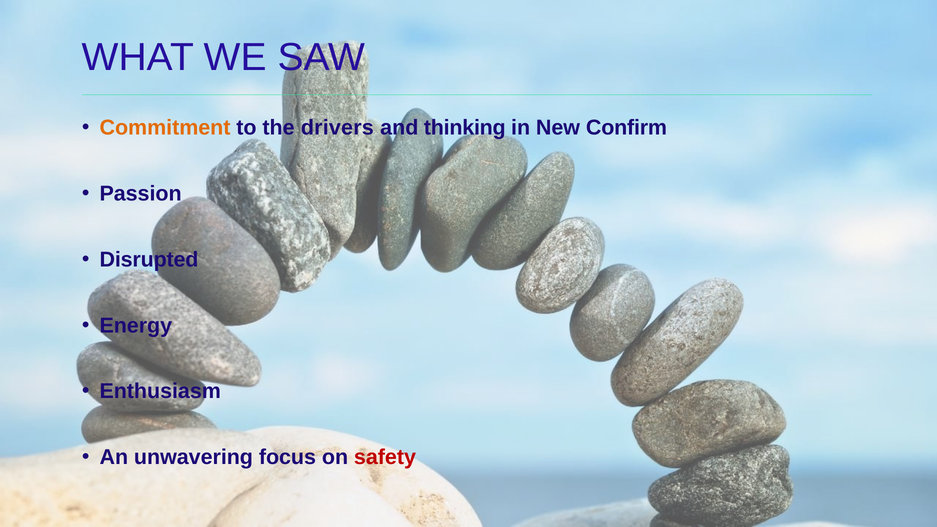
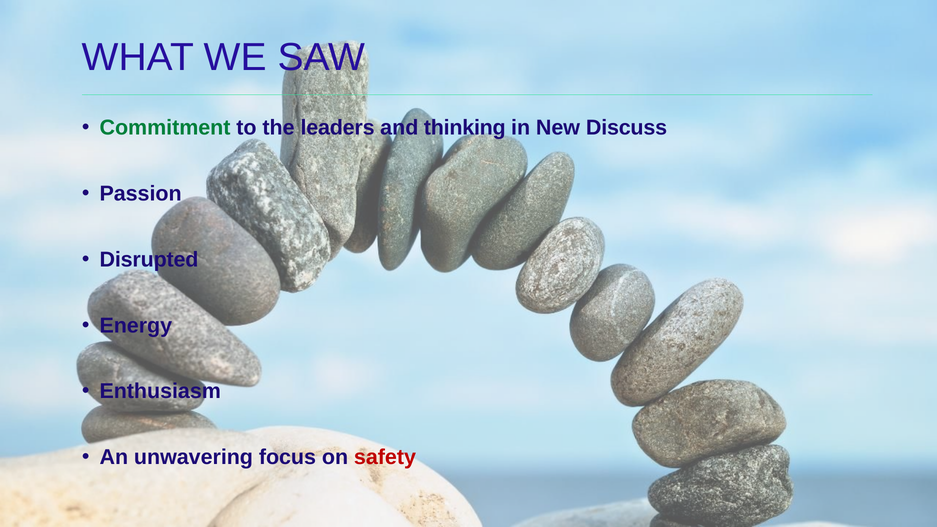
Commitment colour: orange -> green (165, 128)
drivers: drivers -> leaders (338, 128)
Confirm: Confirm -> Discuss (627, 128)
